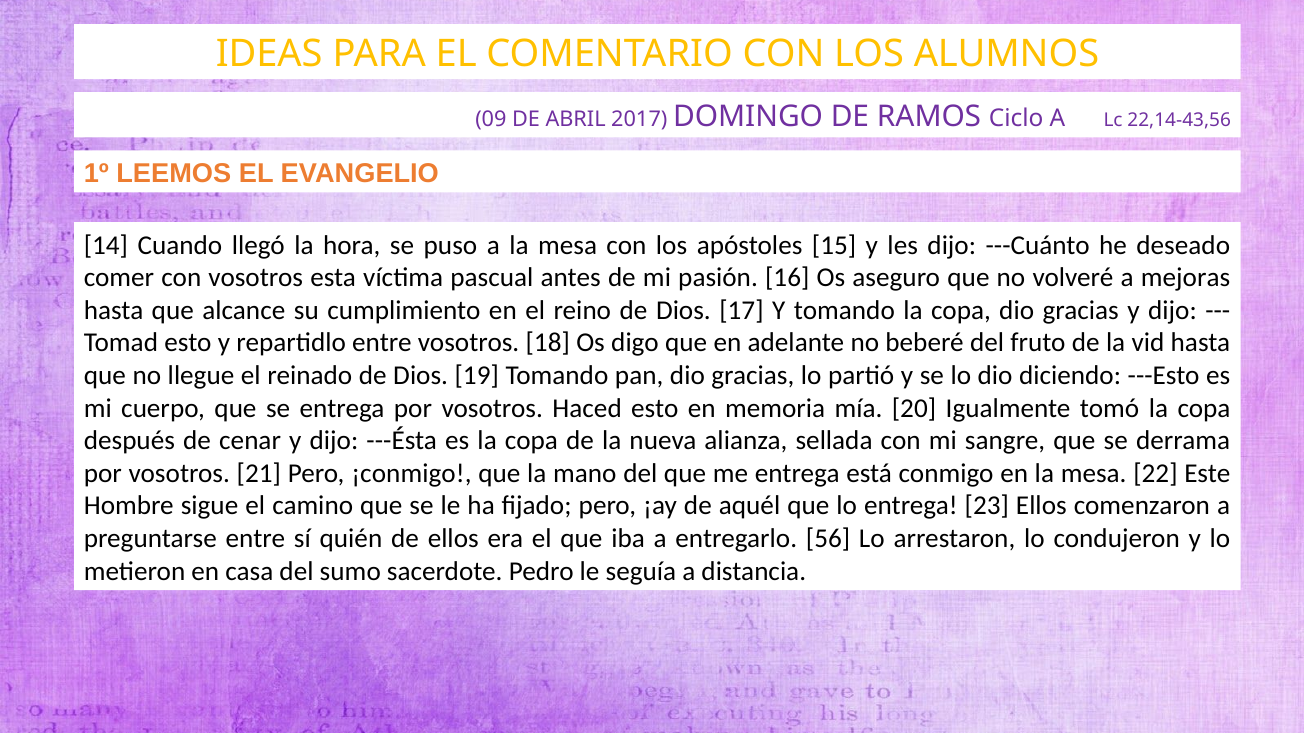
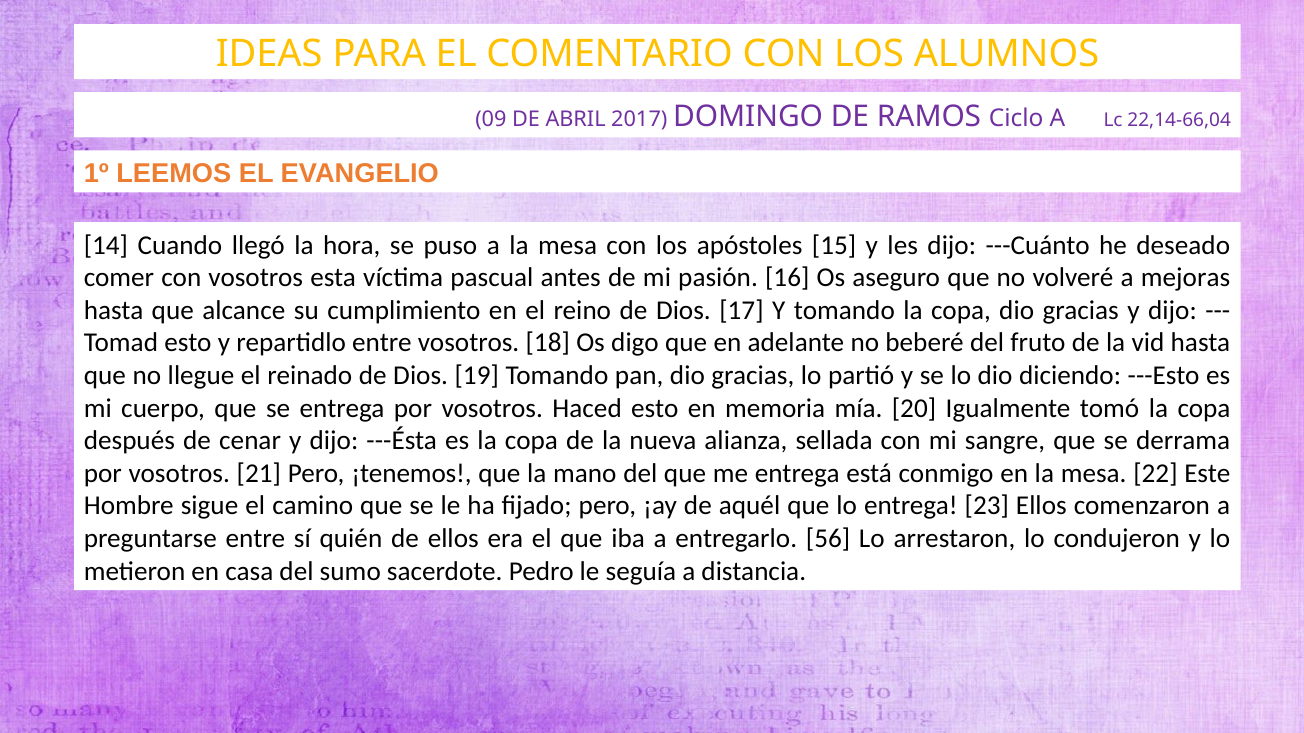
22,14-43,56: 22,14-43,56 -> 22,14-66,04 (1179, 121)
¡conmigo: ¡conmigo -> ¡tenemos (412, 474)
